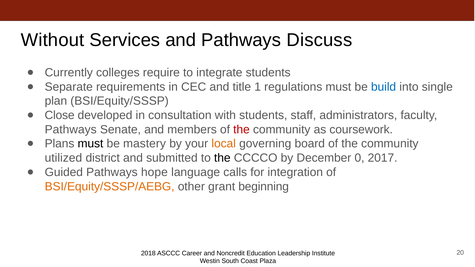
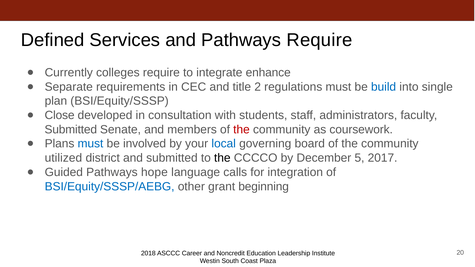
Without: Without -> Defined (53, 40)
Pathways Discuss: Discuss -> Require (319, 40)
integrate students: students -> enhance (268, 73)
1: 1 -> 2 (258, 87)
Pathways: Pathways -> Submitted (71, 130)
must colour: black -> blue (90, 144)
mastery: mastery -> involved (145, 144)
local colour: orange -> blue (224, 144)
0: 0 -> 5 (359, 158)
BSI/Equity/SSSP/AEBG colour: orange -> blue (110, 187)
